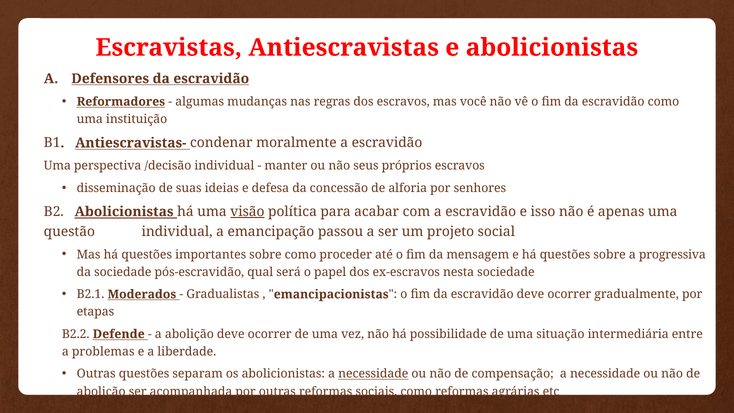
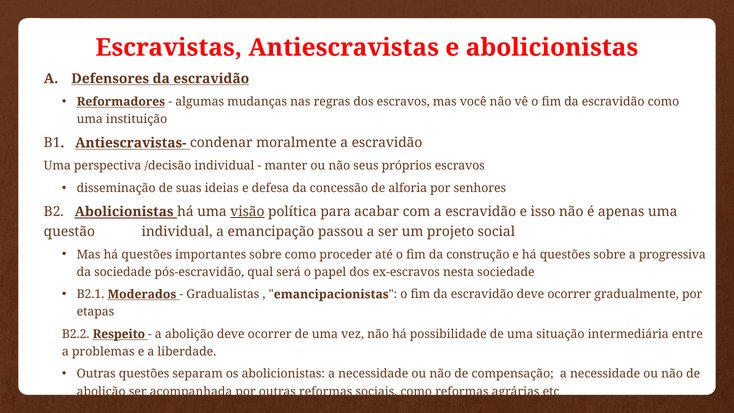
mensagem: mensagem -> construção (478, 255)
Defende: Defende -> Respeito (119, 334)
necessidade underline: present -> none (373, 374)
